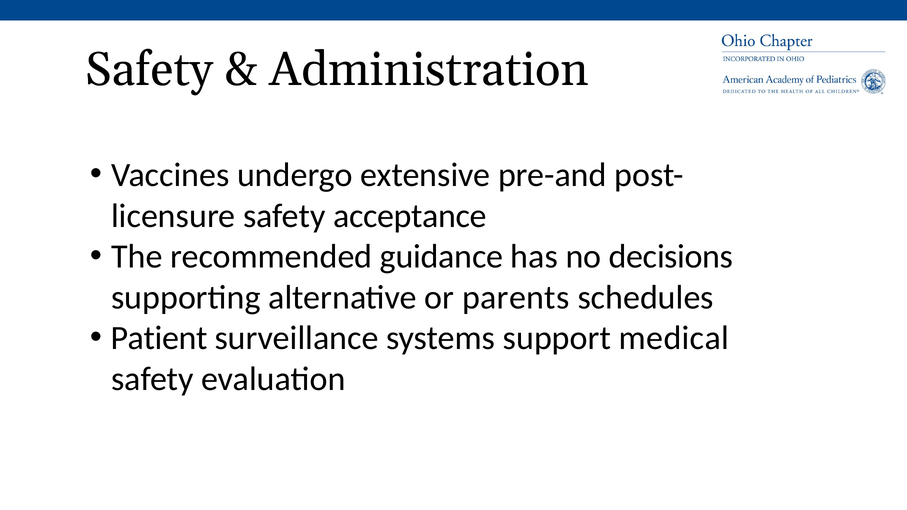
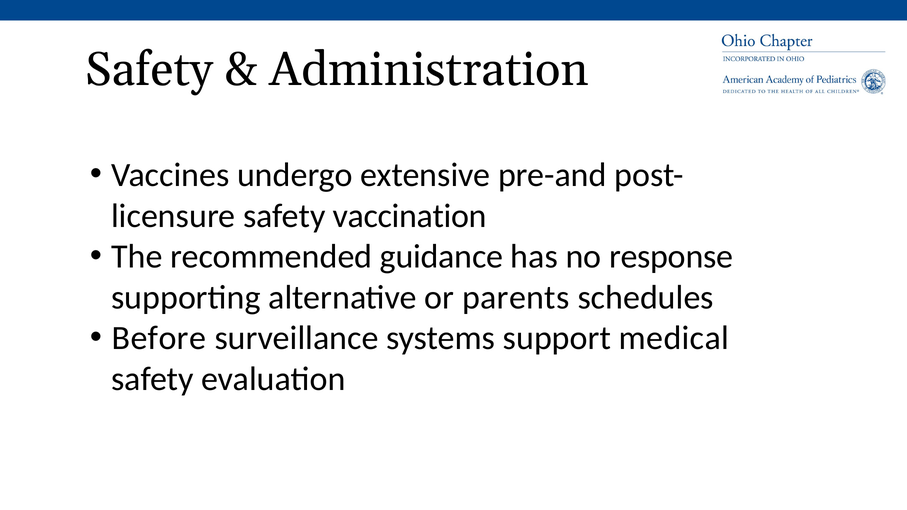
acceptance: acceptance -> vaccination (410, 216)
decisions: decisions -> response (671, 257)
Patient: Patient -> Before (159, 338)
